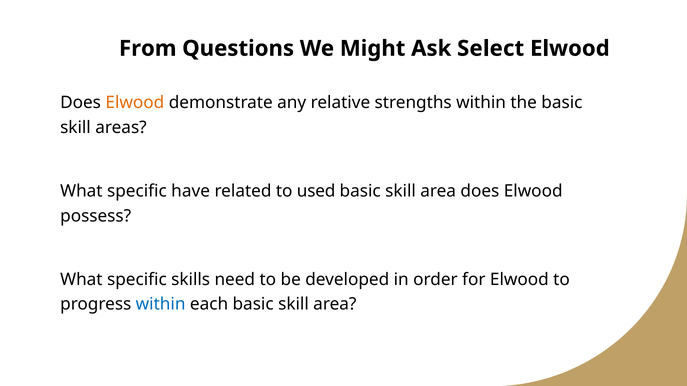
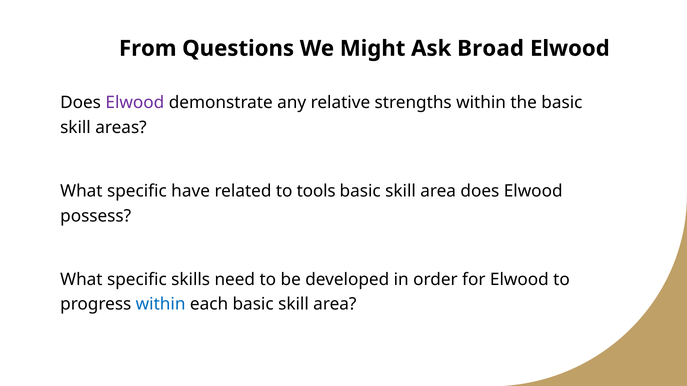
Select: Select -> Broad (491, 49)
Elwood colour: orange -> purple (135, 103)
used: used -> tools (316, 191)
